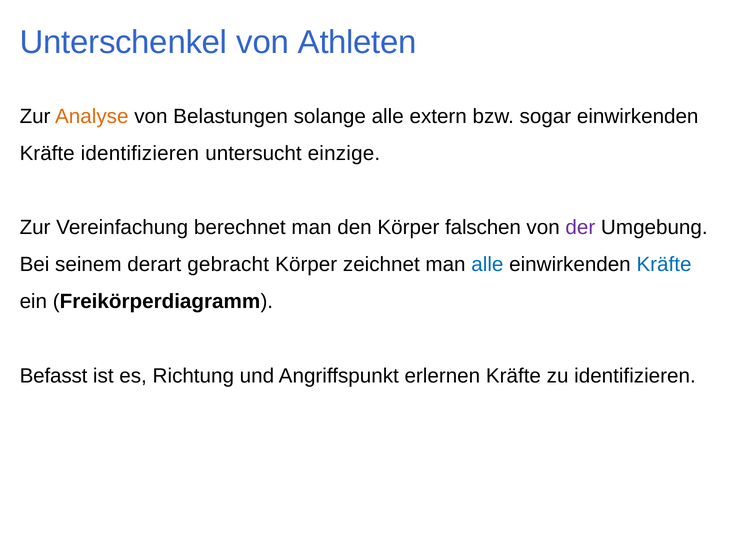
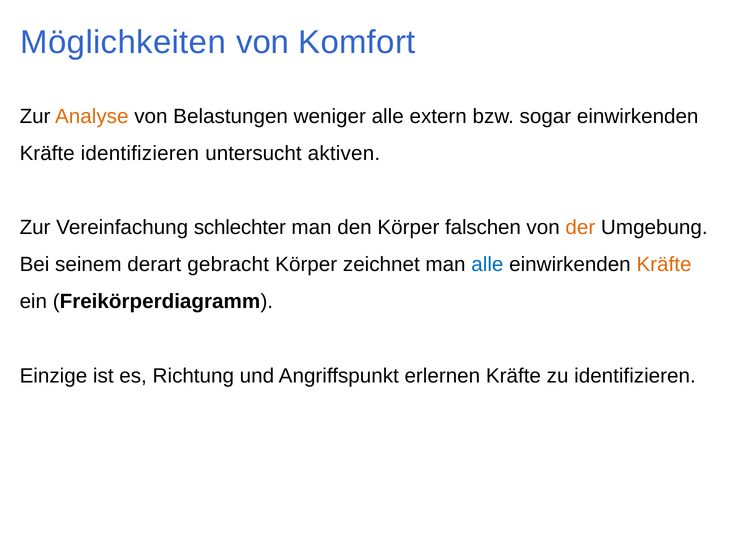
Unterschenkel: Unterschenkel -> Möglichkeiten (123, 43)
Athleten: Athleten -> Komfort (357, 43)
solange: solange -> weniger (330, 116)
einzige: einzige -> aktiven (344, 153)
berechnet: berechnet -> schlechter (240, 228)
der colour: purple -> orange (580, 228)
Kräfte colour: blue -> orange (664, 265)
Befasst: Befasst -> Einzige (53, 376)
